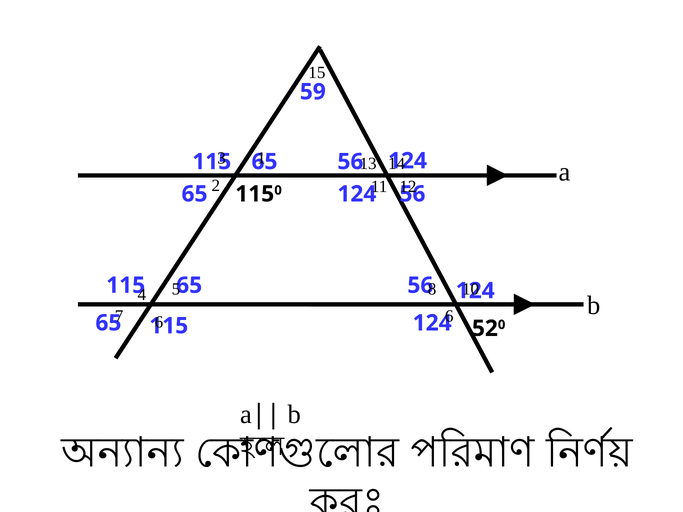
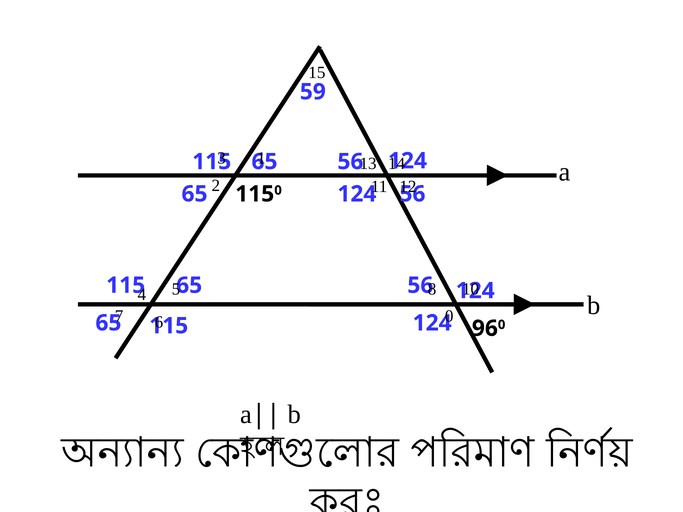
7 6: 6 -> 0 (449, 316)
52: 52 -> 96 (485, 329)
